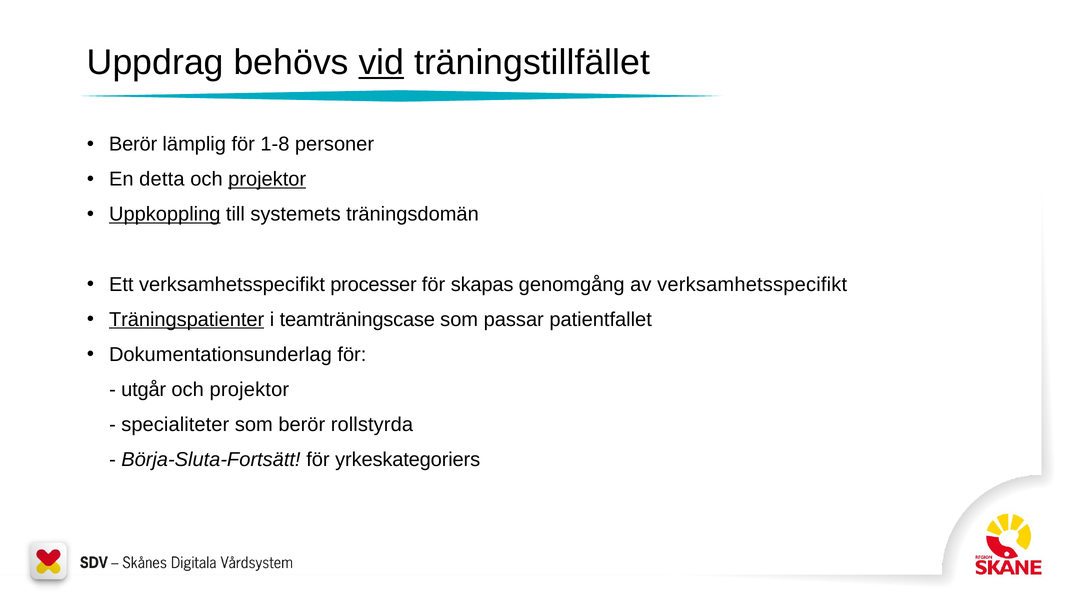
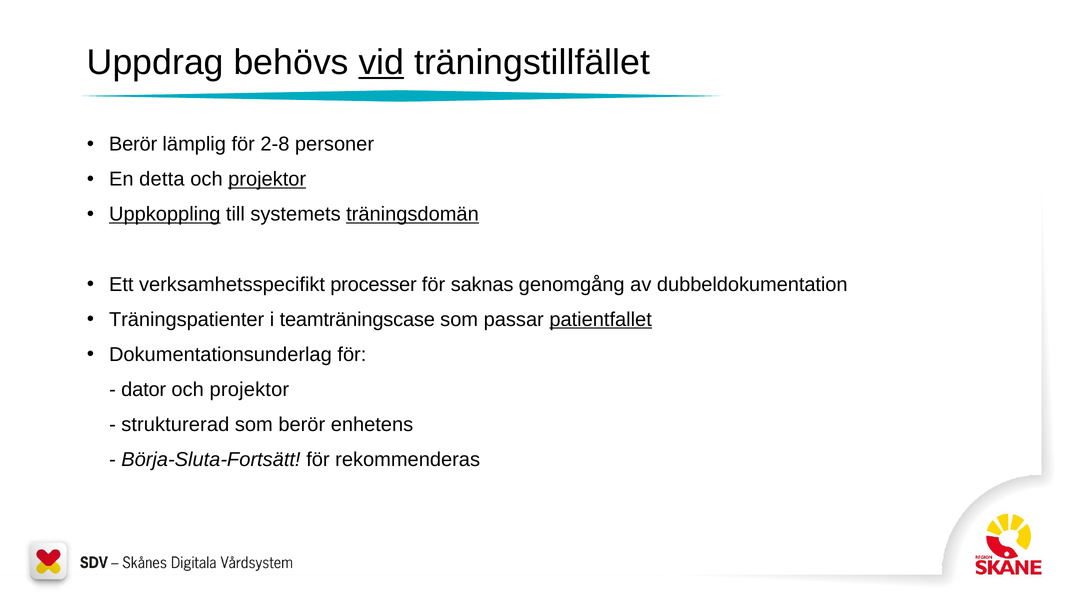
1-8: 1-8 -> 2-8 (275, 144)
träningsdomän underline: none -> present (412, 214)
skapas: skapas -> saknas (482, 284)
av verksamhetsspecifikt: verksamhetsspecifikt -> dubbeldokumentation (752, 284)
Träningspatienter underline: present -> none (187, 319)
patientfallet underline: none -> present (601, 319)
utgår: utgår -> dator (144, 389)
specialiteter: specialiteter -> strukturerad (175, 425)
rollstyrda: rollstyrda -> enhetens (372, 425)
yrkeskategoriers: yrkeskategoriers -> rekommenderas (408, 460)
